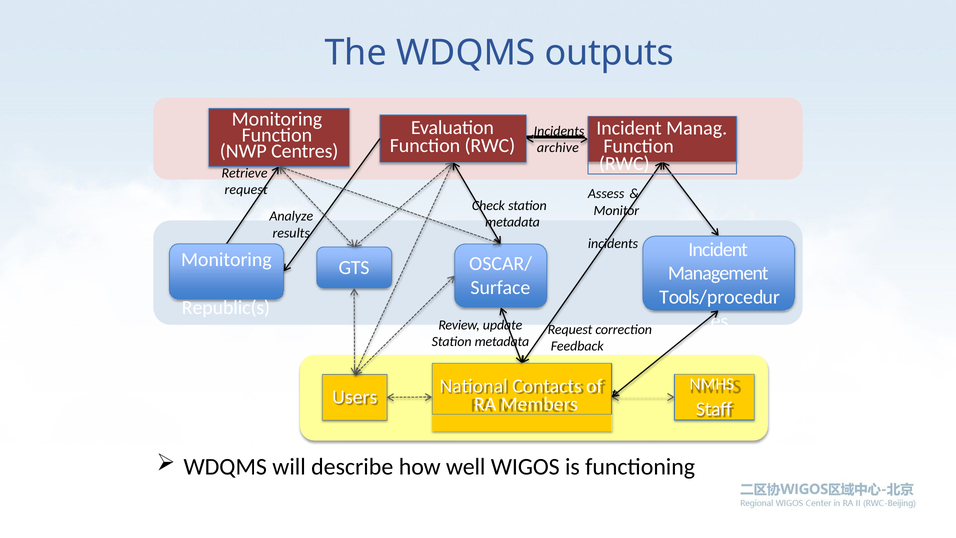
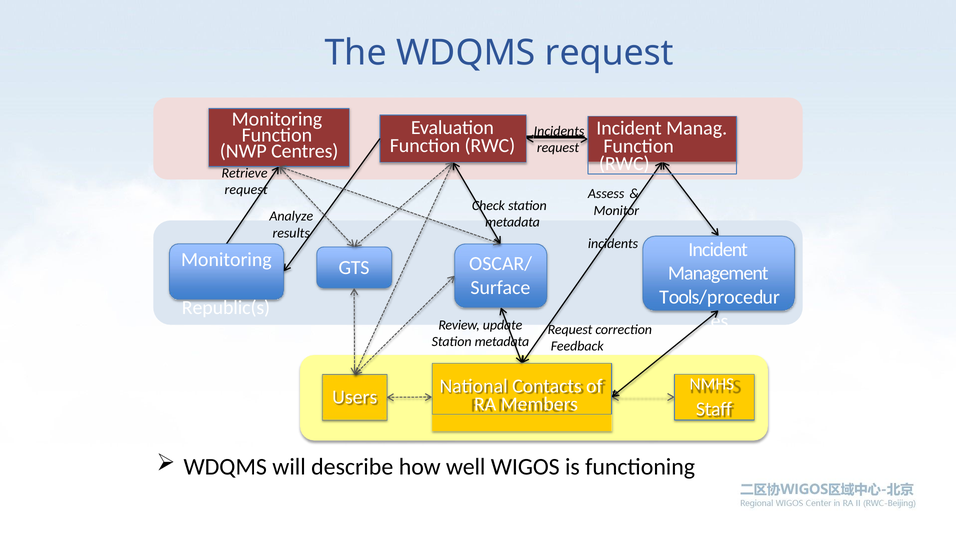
WDQMS outputs: outputs -> request (609, 53)
archive: archive -> request (558, 148)
